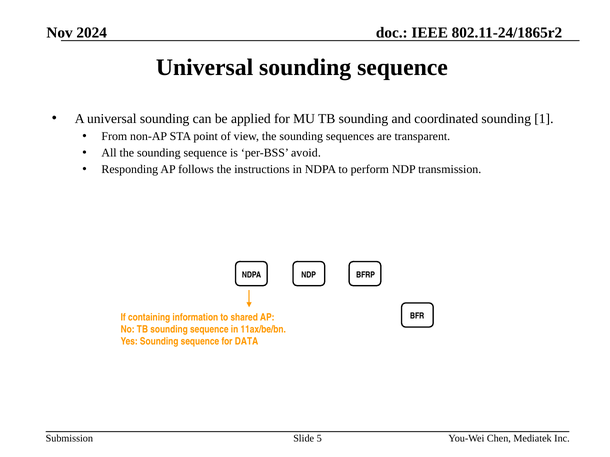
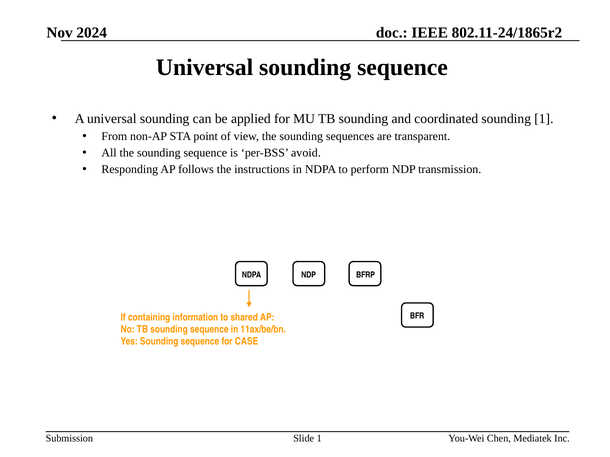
DATA: DATA -> CASE (247, 342)
Slide 5: 5 -> 1 (319, 439)
